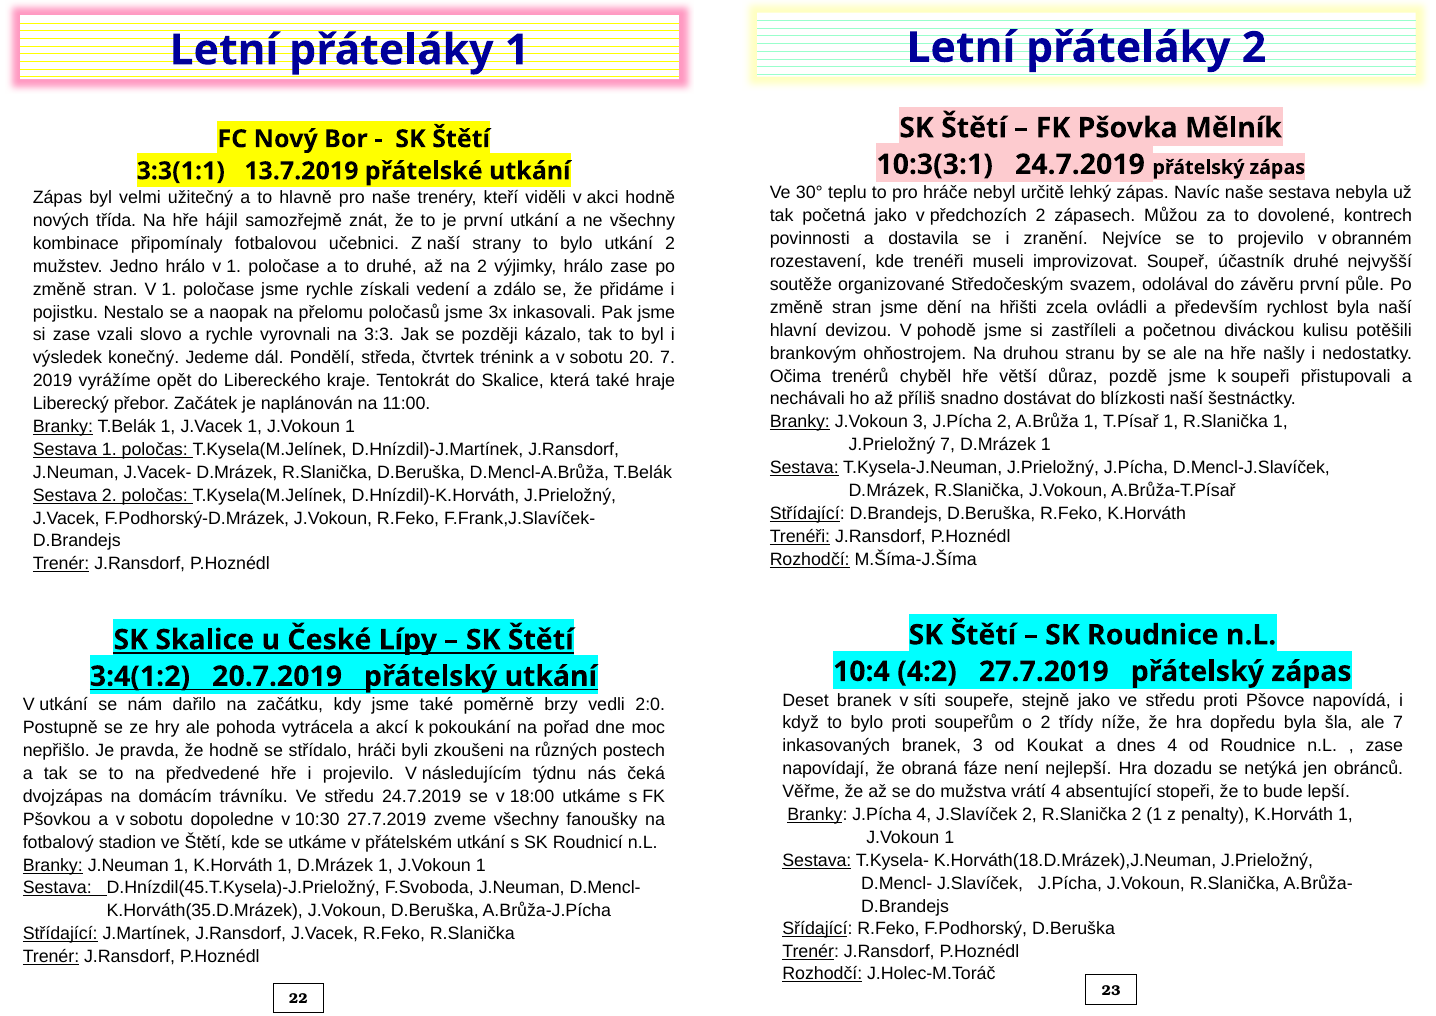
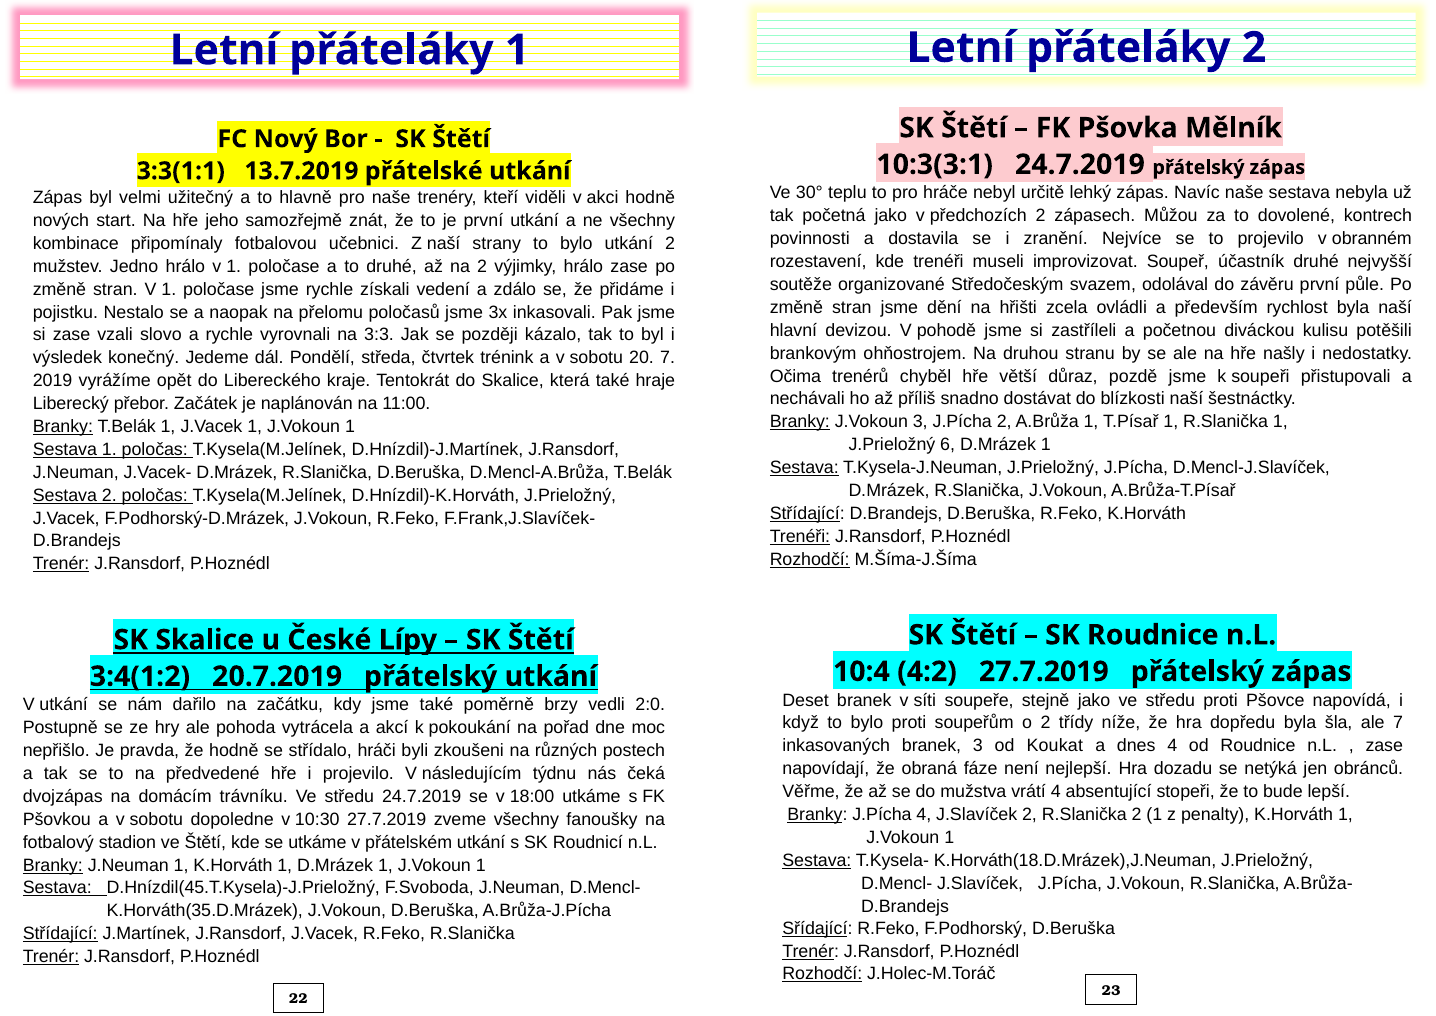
třída: třída -> start (116, 221)
hájil: hájil -> jeho (222, 221)
J.Prieložný 7: 7 -> 6 (948, 445)
